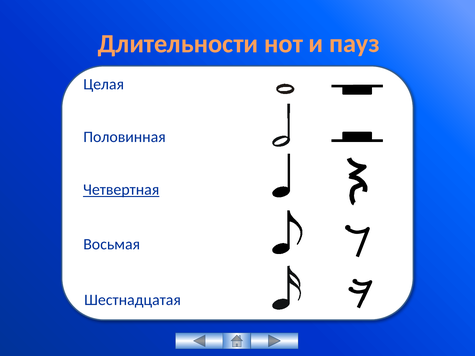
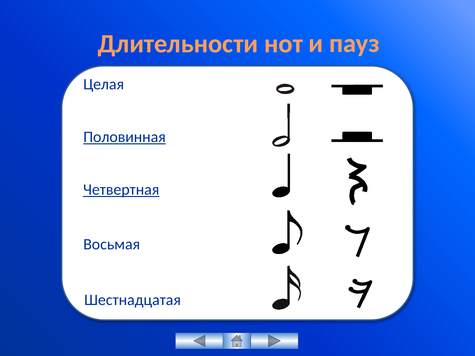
Половинная underline: none -> present (125, 137)
